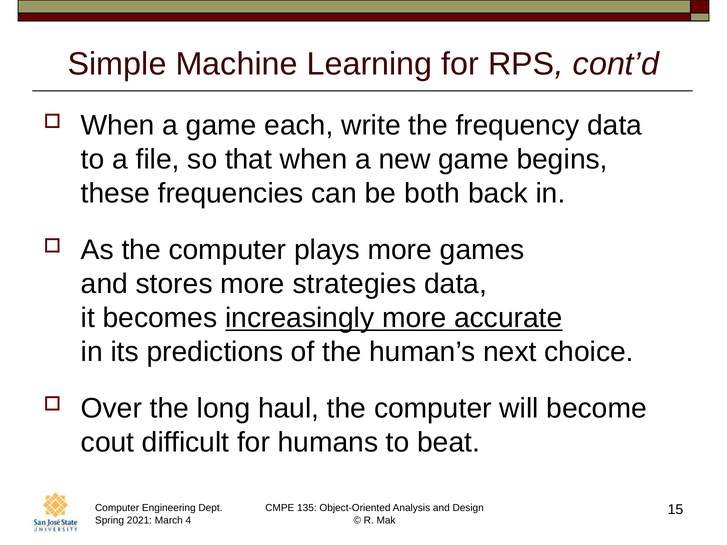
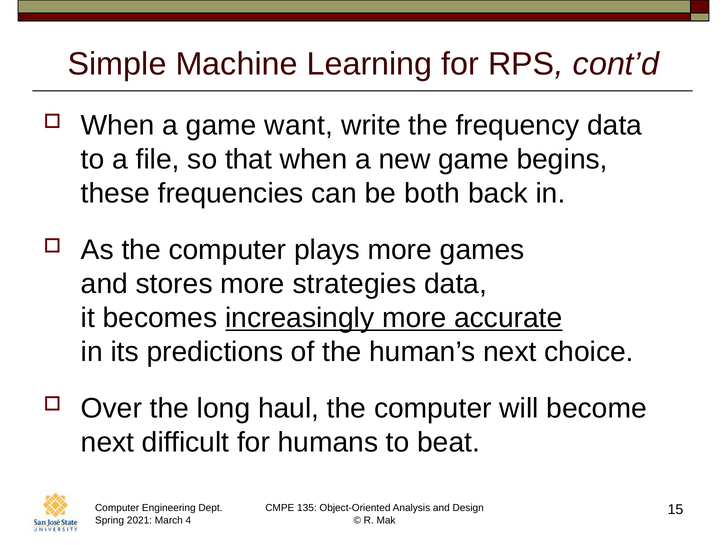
each: each -> want (299, 126)
cout: cout -> next (108, 442)
